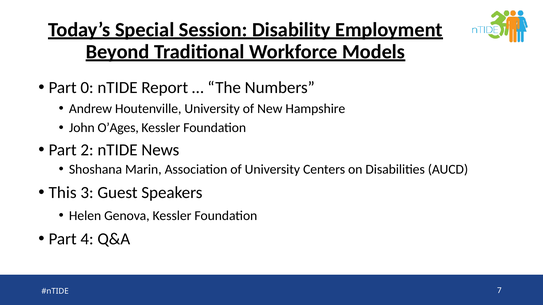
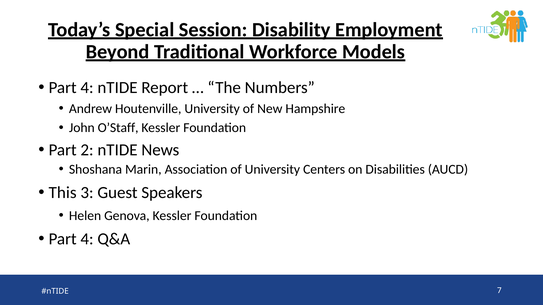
0: 0 -> 4 (87, 88)
O’Ages: O’Ages -> O’Staff (118, 128)
